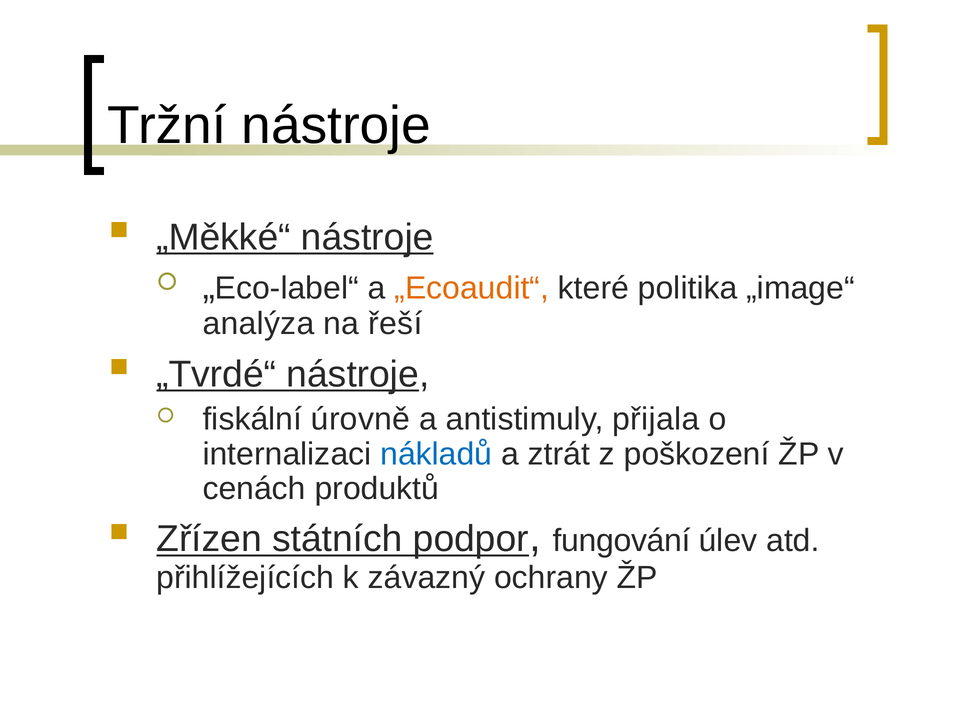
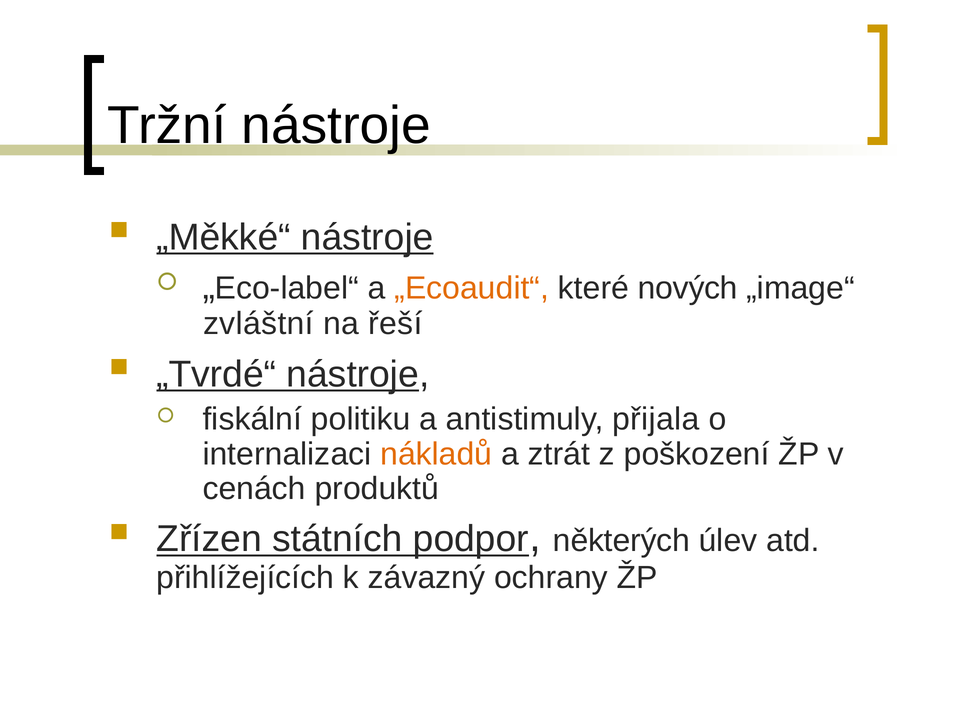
politika: politika -> nových (688, 288)
analýza: analýza -> zvláštní (258, 324)
úrovně: úrovně -> politiku (361, 419)
nákladů colour: blue -> orange (436, 454)
fungování: fungování -> některých (621, 541)
